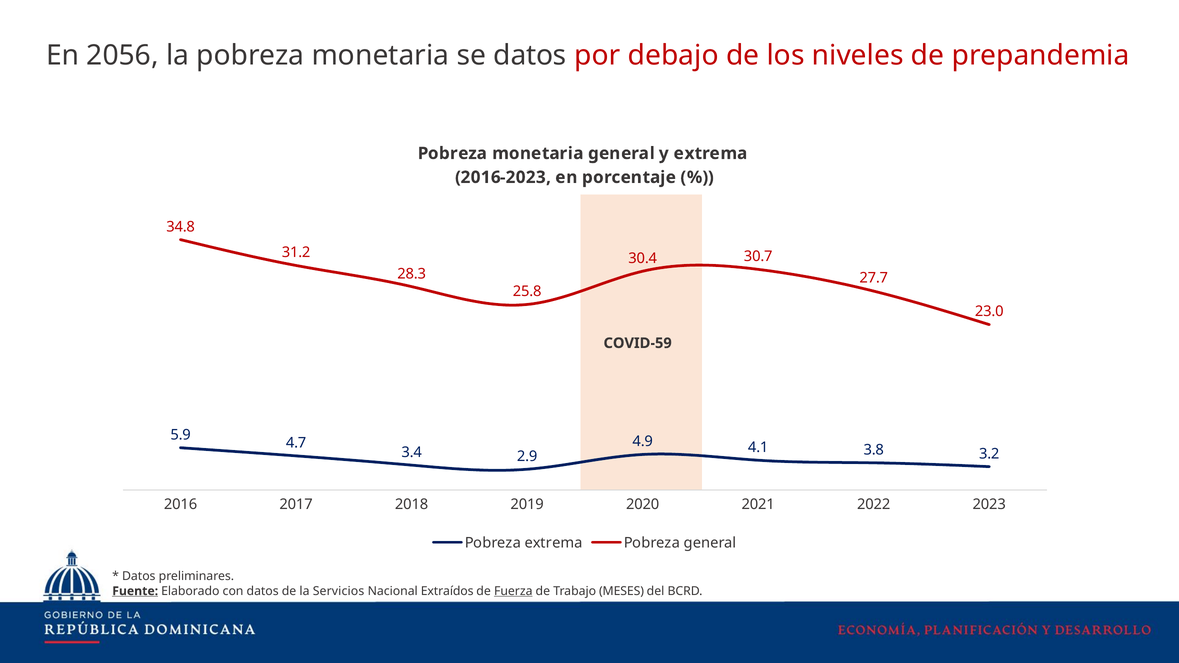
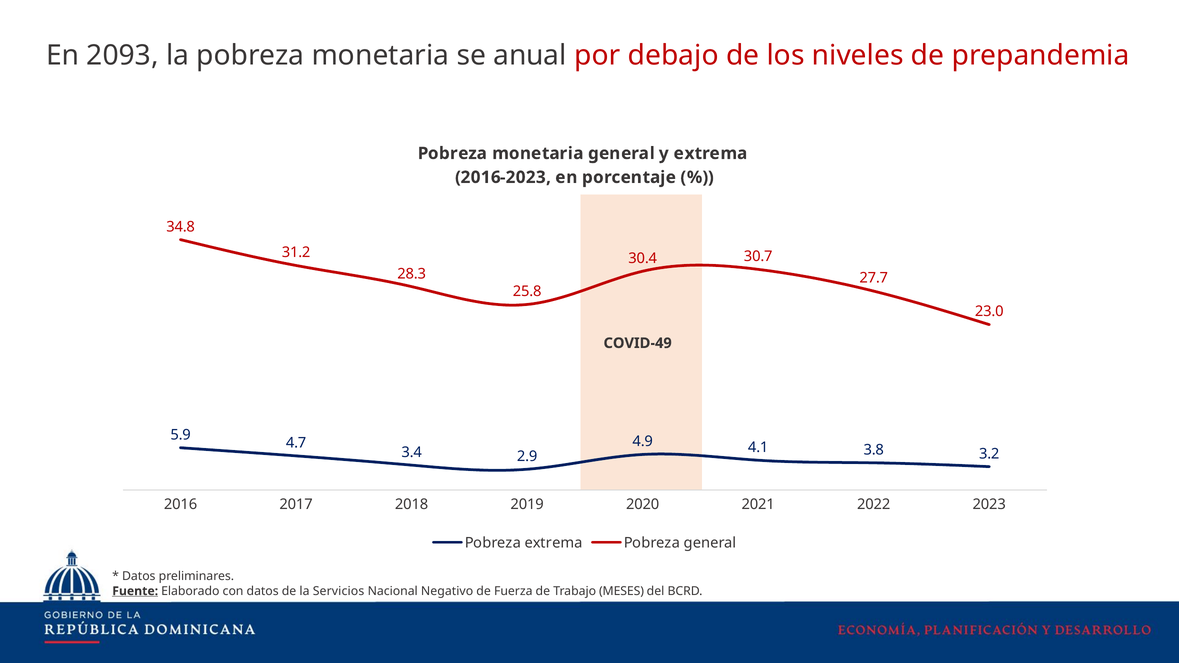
2056: 2056 -> 2093 (123, 56)
se datos: datos -> anual (530, 56)
COVID-59: COVID-59 -> COVID-49 (638, 343)
Extraídos: Extraídos -> Negativo (447, 591)
Fuerza underline: present -> none (513, 591)
